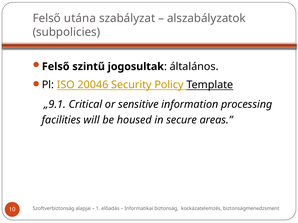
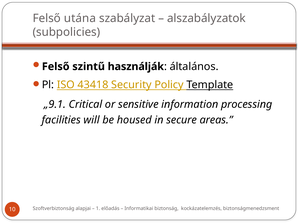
jogosultak: jogosultak -> használják (136, 67)
20046: 20046 -> 43418 (93, 85)
